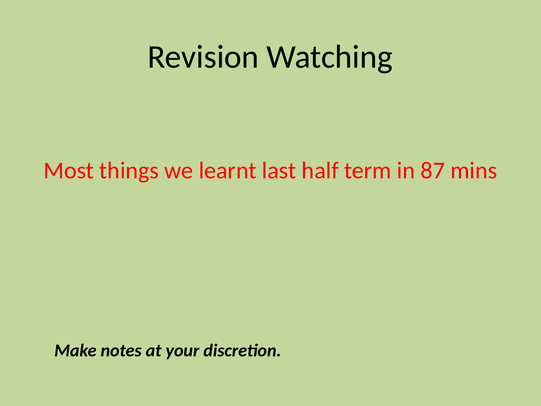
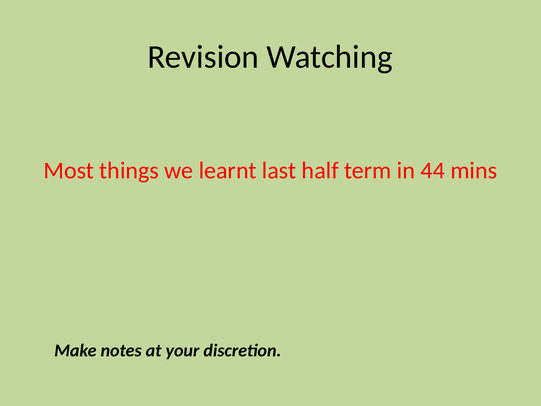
87: 87 -> 44 (433, 171)
